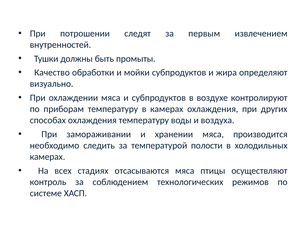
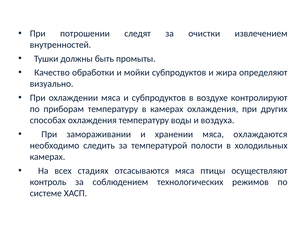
первым: первым -> очистки (204, 33)
производится: производится -> охлаждаются (260, 134)
